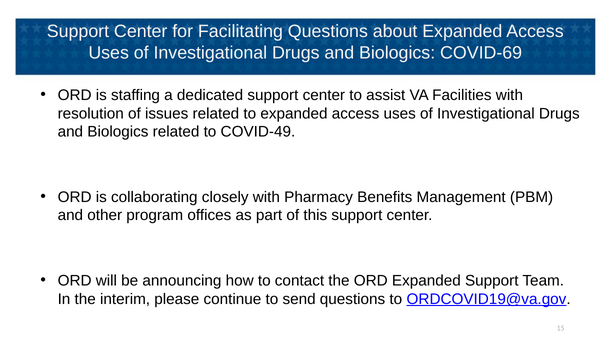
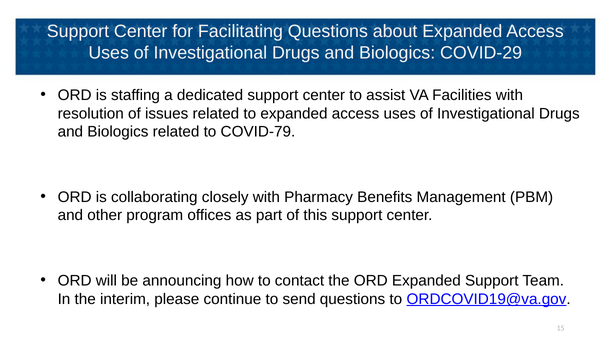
COVID-69: COVID-69 -> COVID-29 (481, 53)
COVID-49: COVID-49 -> COVID-79 (258, 132)
